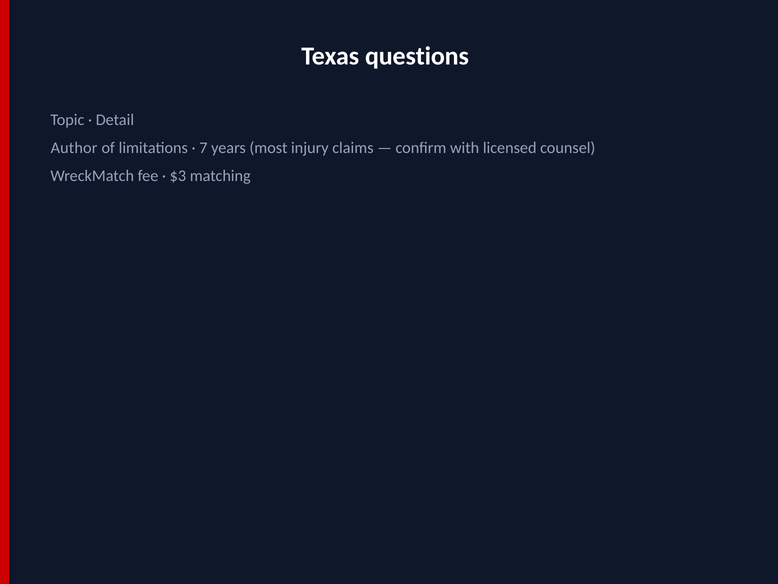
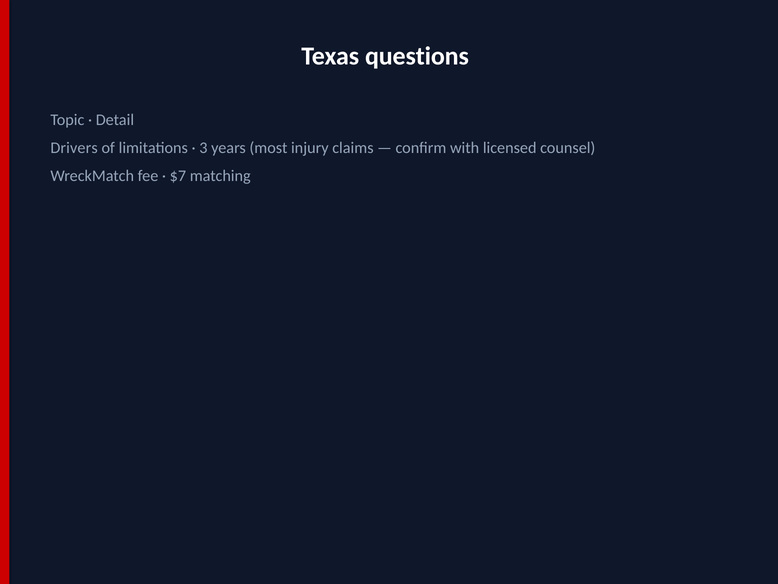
Author: Author -> Drivers (74, 148)
7: 7 -> 3 (203, 148)
$3: $3 -> $7 (178, 176)
